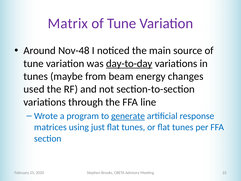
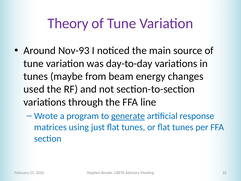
Matrix: Matrix -> Theory (68, 23)
Nov-48: Nov-48 -> Nov-93 (74, 51)
day-to-day underline: present -> none (129, 63)
